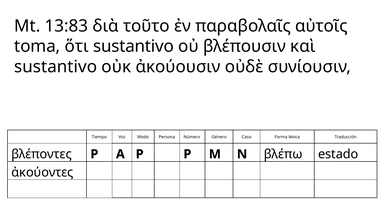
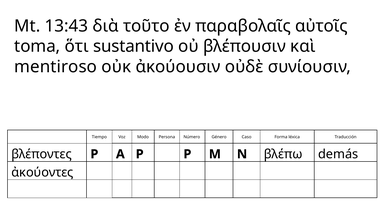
13:83: 13:83 -> 13:43 (66, 26)
sustantivo: sustantivo -> mentiroso (56, 67)
estado: estado -> demás (338, 154)
